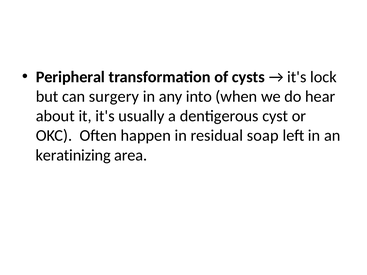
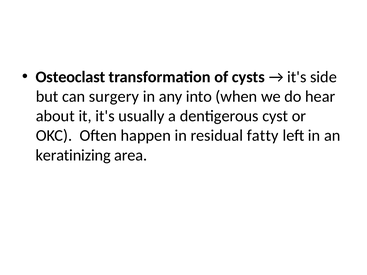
Peripheral: Peripheral -> Osteoclast (70, 77)
lock: lock -> side (323, 77)
soap: soap -> fatty (263, 136)
